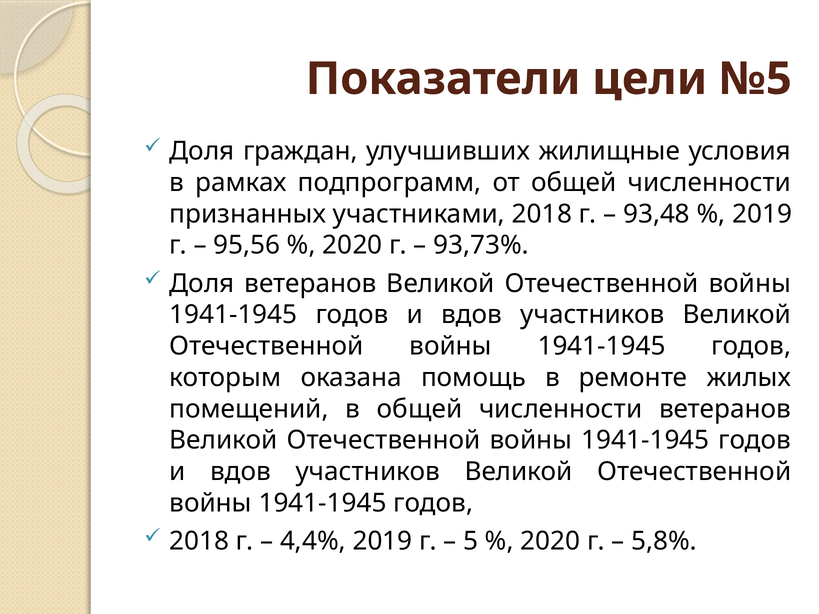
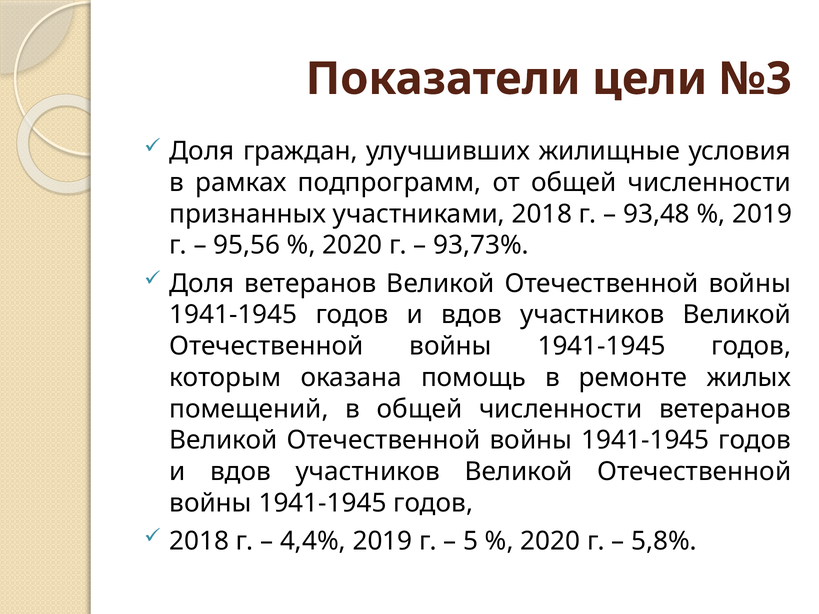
№5: №5 -> №3 (755, 79)
